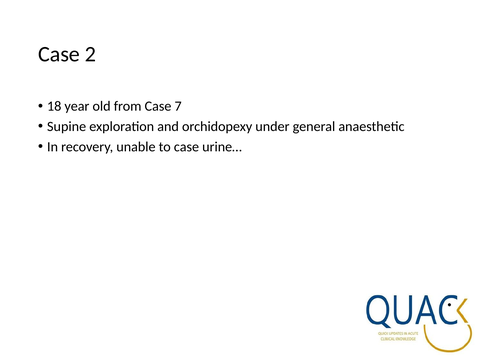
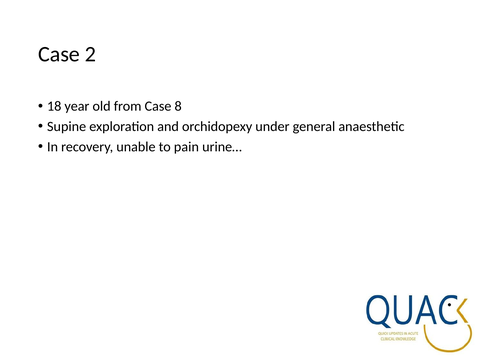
7: 7 -> 8 (178, 106)
to case: case -> pain (186, 147)
